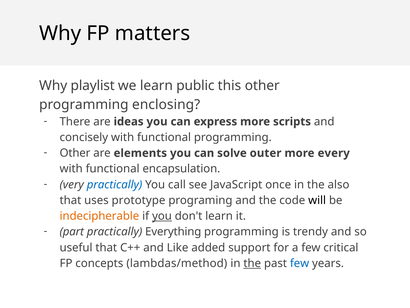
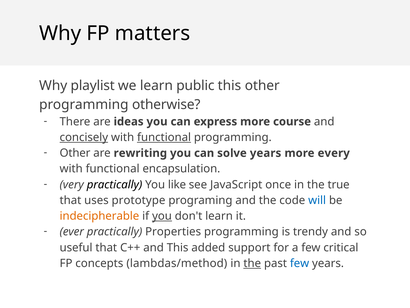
enclosing: enclosing -> otherwise (166, 105)
scripts: scripts -> course (292, 121)
concisely underline: none -> present (84, 137)
functional underline: none -> present (164, 137)
elements: elements -> rewriting (140, 153)
solve outer: outer -> years (266, 153)
practically colour: blue -> black (114, 184)
call: call -> like (177, 184)
also: also -> true (339, 184)
will colour: black -> blue (317, 200)
part: part -> ever (72, 231)
Everything: Everything -> Properties (173, 231)
and Like: Like -> This (178, 247)
